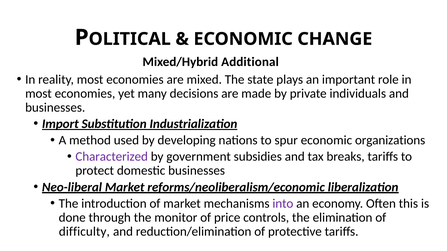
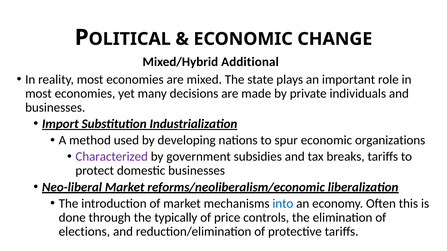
into colour: purple -> blue (283, 204)
monitor: monitor -> typically (176, 218)
difficulty: difficulty -> elections (84, 232)
